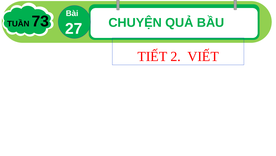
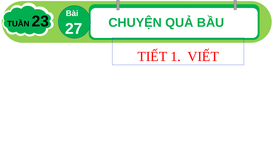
73: 73 -> 23 (40, 21)
2: 2 -> 1 (176, 56)
